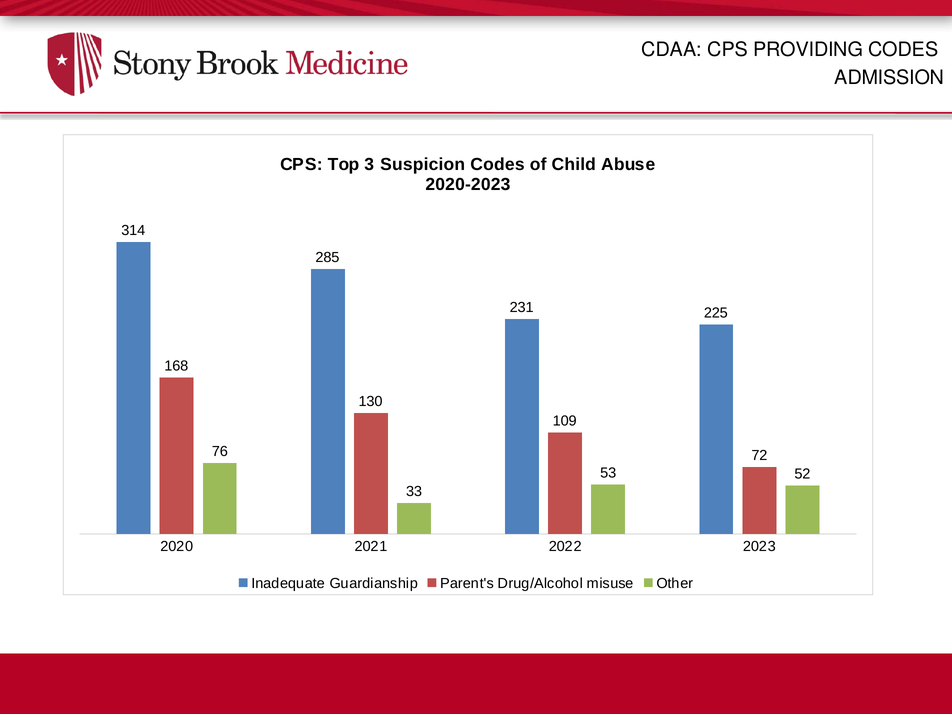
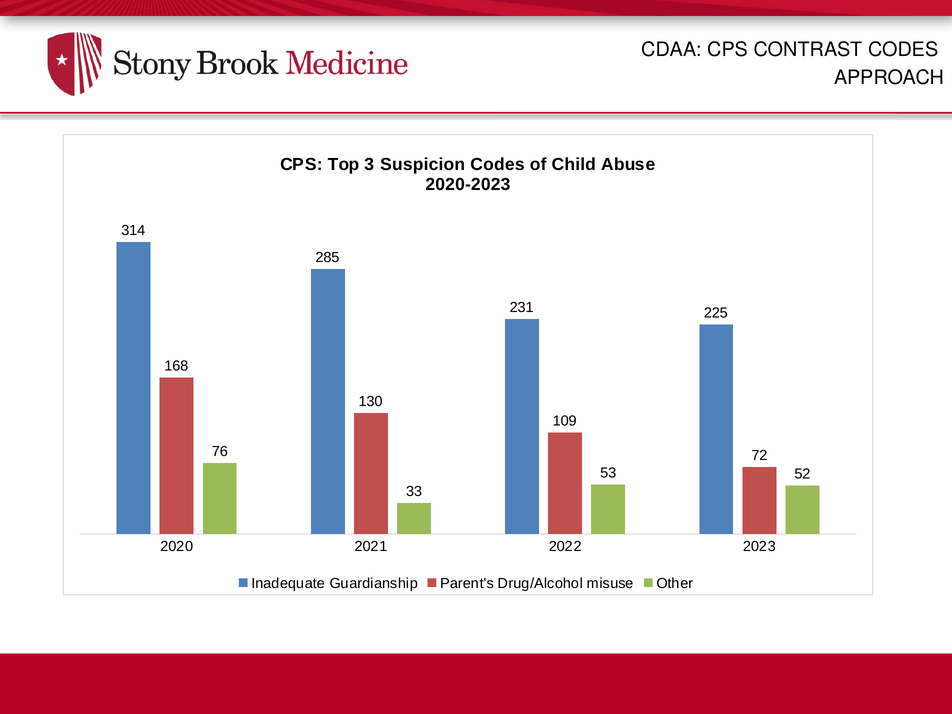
PROVIDING: PROVIDING -> CONTRAST (808, 50)
ADMISSION: ADMISSION -> APPROACH (889, 78)
